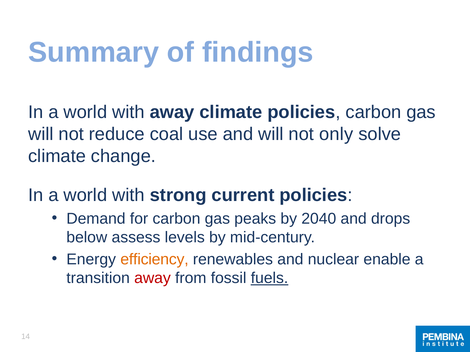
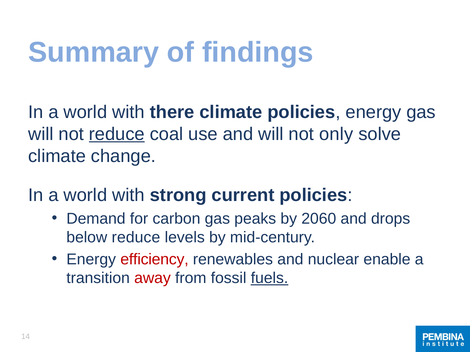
with away: away -> there (172, 112)
policies carbon: carbon -> energy (373, 112)
reduce underline: none -> present (117, 134)
2040: 2040 -> 2060 (319, 219)
below assess: assess -> reduce (136, 238)
efficiency colour: orange -> red (154, 260)
